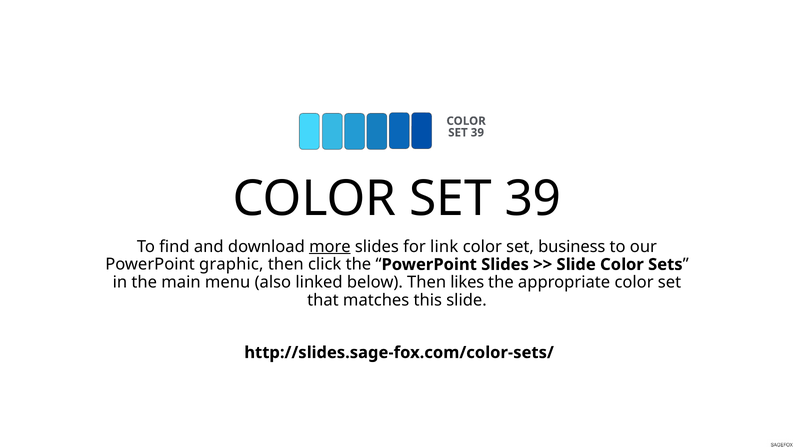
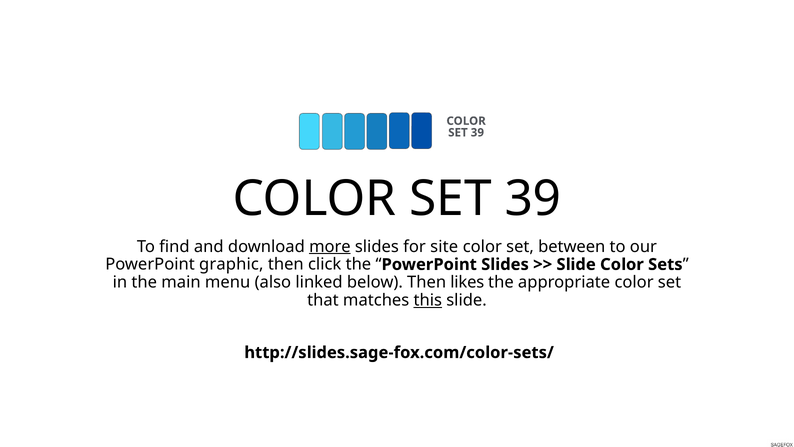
link: link -> site (444, 246)
business: business -> between (572, 246)
this underline: none -> present (428, 300)
